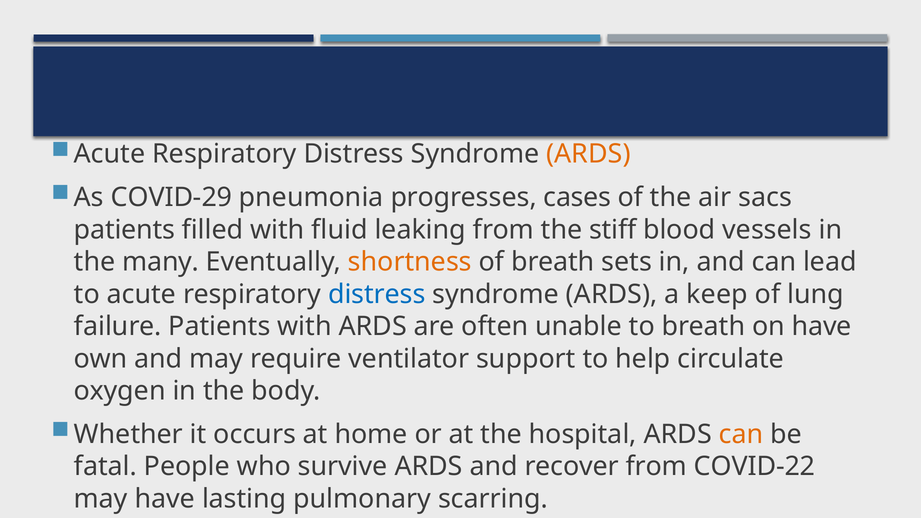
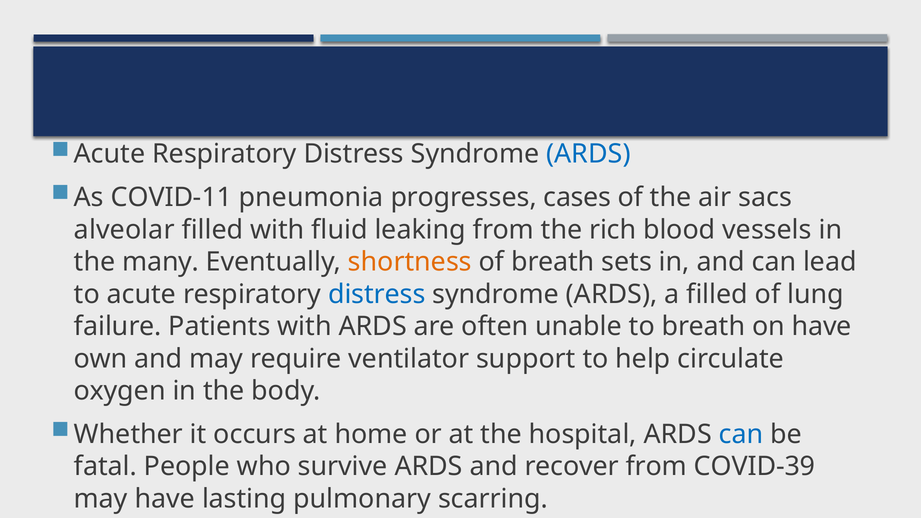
ARDS colour: orange -> blue (588, 154)
COVID-29: COVID-29 -> COVID-11 (171, 197)
patients: patients -> alveolar (124, 230)
stiff: stiff -> rich (613, 230)
a keep: keep -> filled (717, 294)
can colour: orange -> blue (741, 434)
COVID-22: COVID-22 -> COVID-39 (754, 467)
